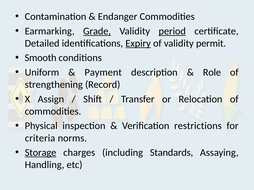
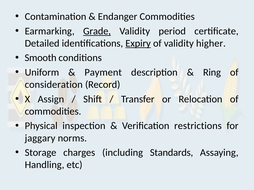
period underline: present -> none (172, 31)
permit: permit -> higher (211, 43)
Role: Role -> Ring (212, 72)
strengthening: strengthening -> consideration (54, 85)
criteria: criteria -> jaggary (40, 138)
Storage underline: present -> none (41, 153)
